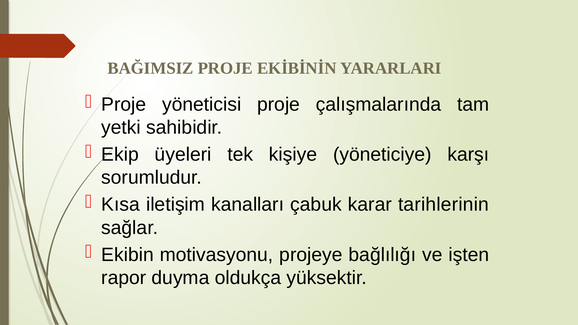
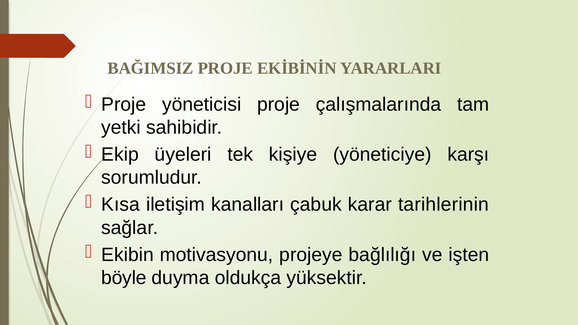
rapor: rapor -> böyle (124, 278)
